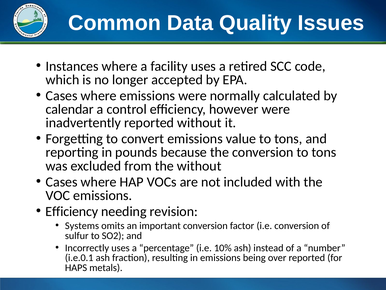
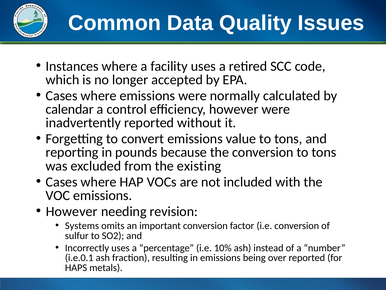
the without: without -> existing (199, 166)
Efficiency: Efficiency -> However (72, 211)
